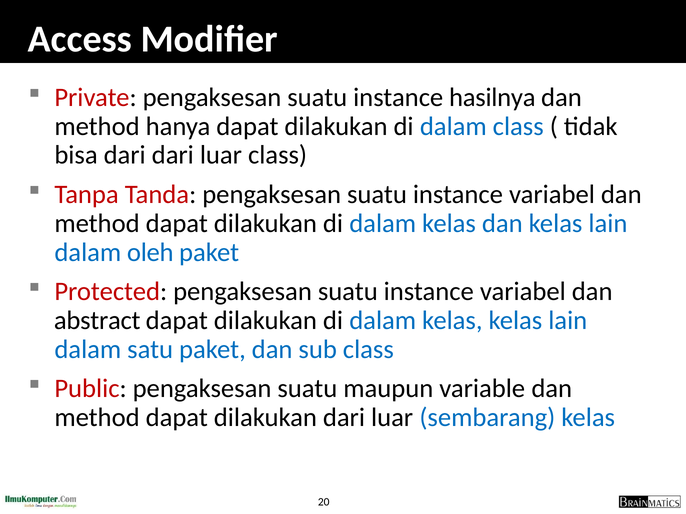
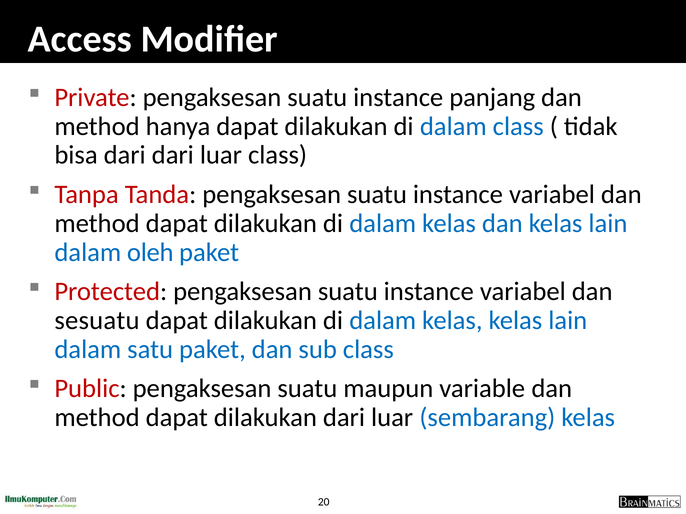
hasilnya: hasilnya -> panjang (492, 98)
abstract: abstract -> sesuatu (97, 321)
